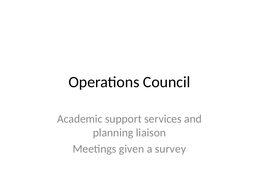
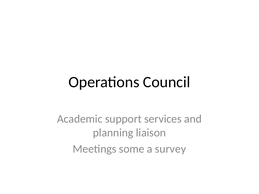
given: given -> some (132, 149)
